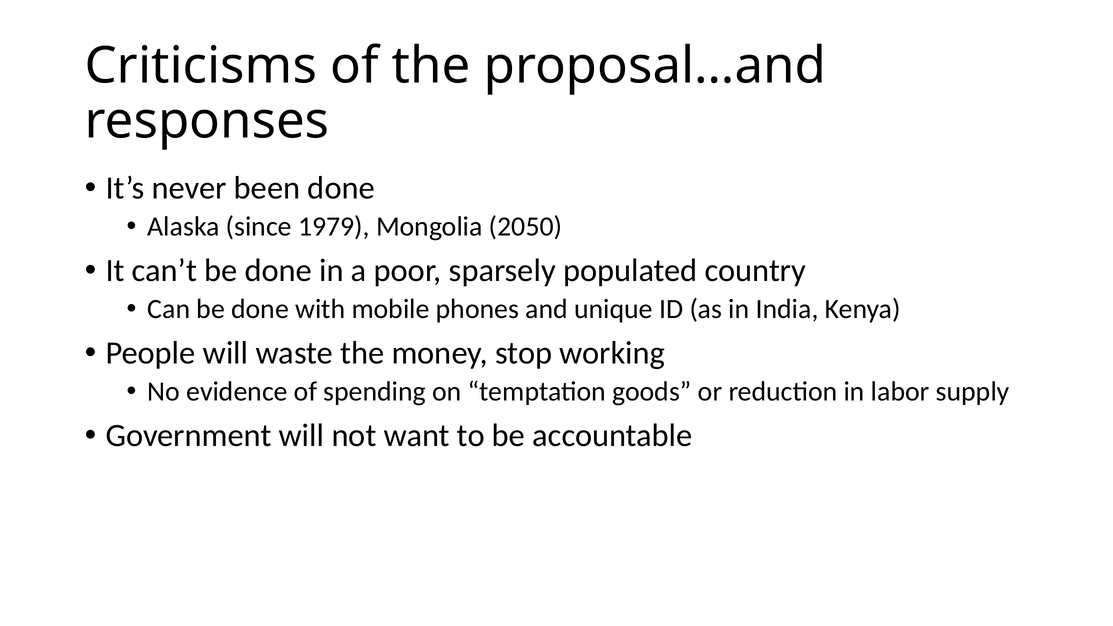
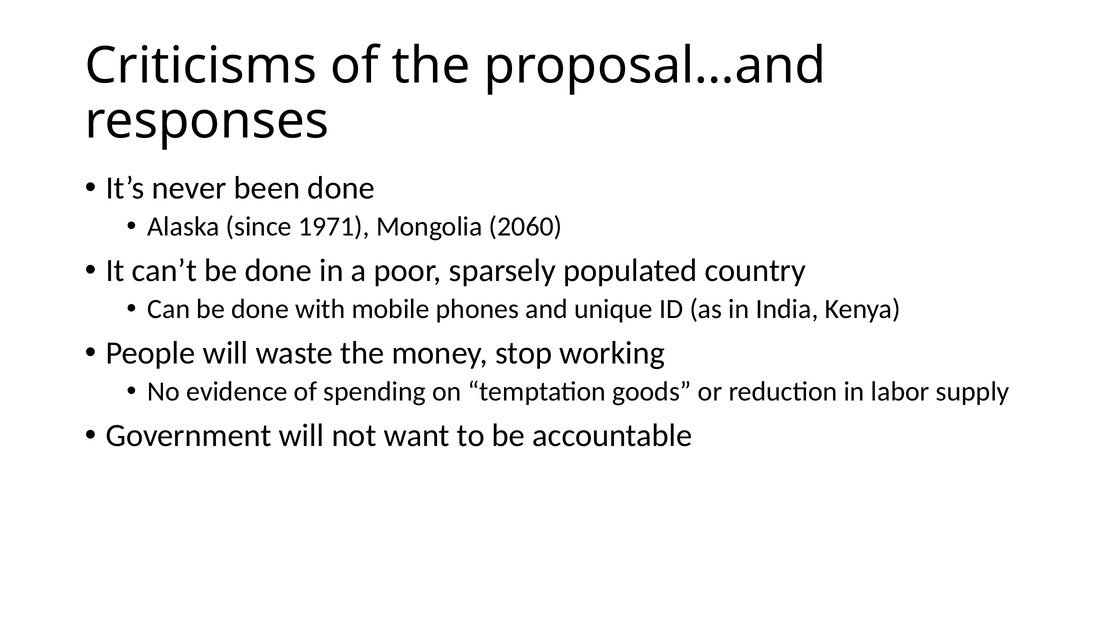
1979: 1979 -> 1971 (334, 227)
2050: 2050 -> 2060 (526, 227)
